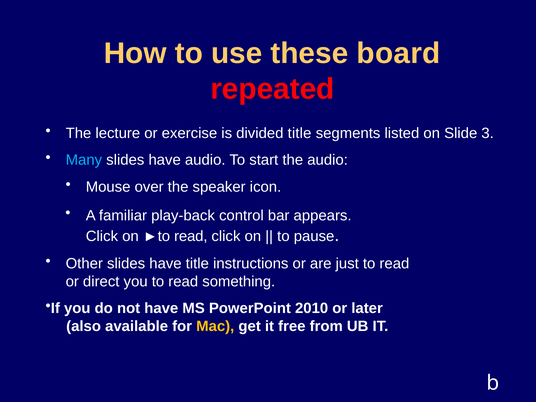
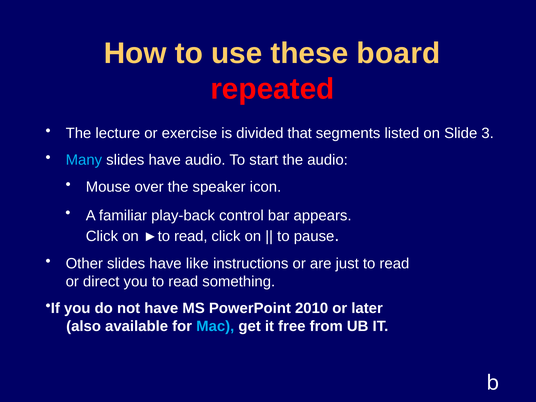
divided title: title -> that (300, 133)
have title: title -> like (197, 264)
Mac colour: yellow -> light blue (215, 326)
